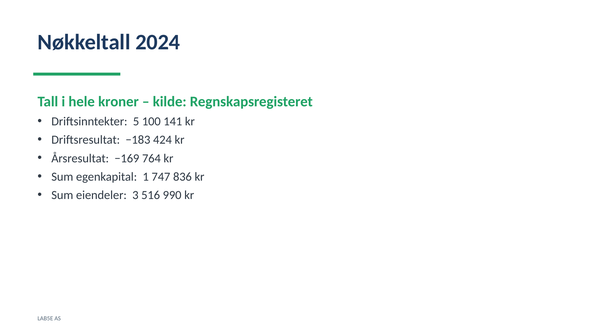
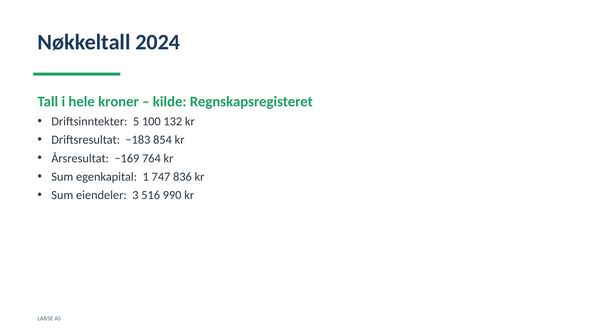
141: 141 -> 132 (173, 121)
424: 424 -> 854 (163, 140)
